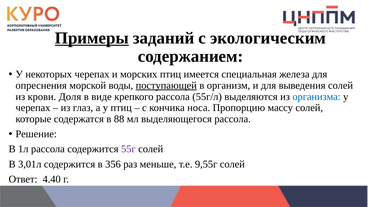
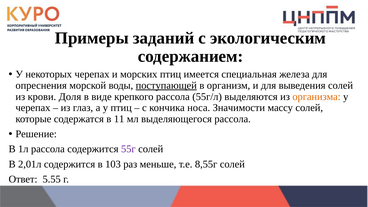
Примеры underline: present -> none (92, 38)
организма colour: blue -> orange (317, 97)
Пропорцию: Пропорцию -> Значимости (239, 108)
88: 88 -> 11 (119, 119)
3,01л: 3,01л -> 2,01л (30, 164)
356: 356 -> 103 (113, 164)
9,55г: 9,55г -> 8,55г (206, 164)
4.40: 4.40 -> 5.55 (52, 179)
